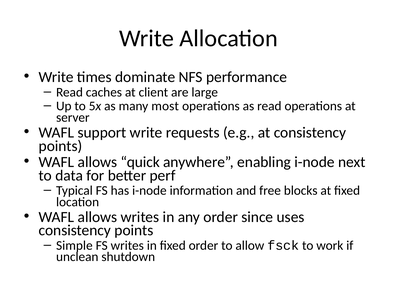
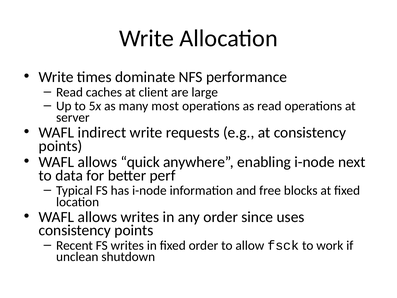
support: support -> indirect (102, 132)
Simple: Simple -> Recent (74, 245)
